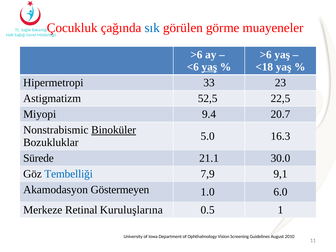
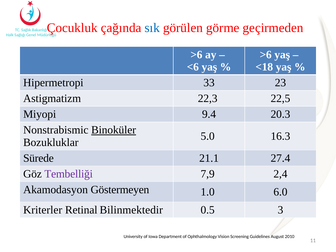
muayeneler: muayeneler -> geçirmeden (273, 28)
yaş underline: present -> none (209, 67)
52,5: 52,5 -> 22,3 (208, 98)
20.7: 20.7 -> 20.3 (280, 114)
30.0: 30.0 -> 27.4 (280, 158)
Tembelliği colour: blue -> purple (69, 174)
9,1: 9,1 -> 2,4 (280, 174)
Merkeze: Merkeze -> Kriterler (43, 210)
Kuruluşlarına: Kuruluşlarına -> Bilinmektedir (131, 210)
1: 1 -> 3 (280, 210)
